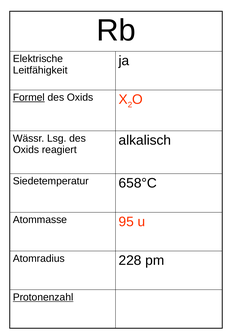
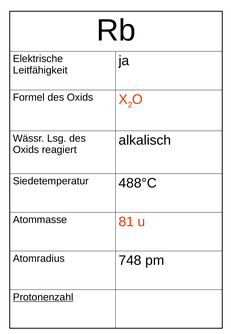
Formel underline: present -> none (29, 97)
658°C: 658°C -> 488°C (138, 183)
95: 95 -> 81 (126, 222)
228: 228 -> 748 (130, 260)
